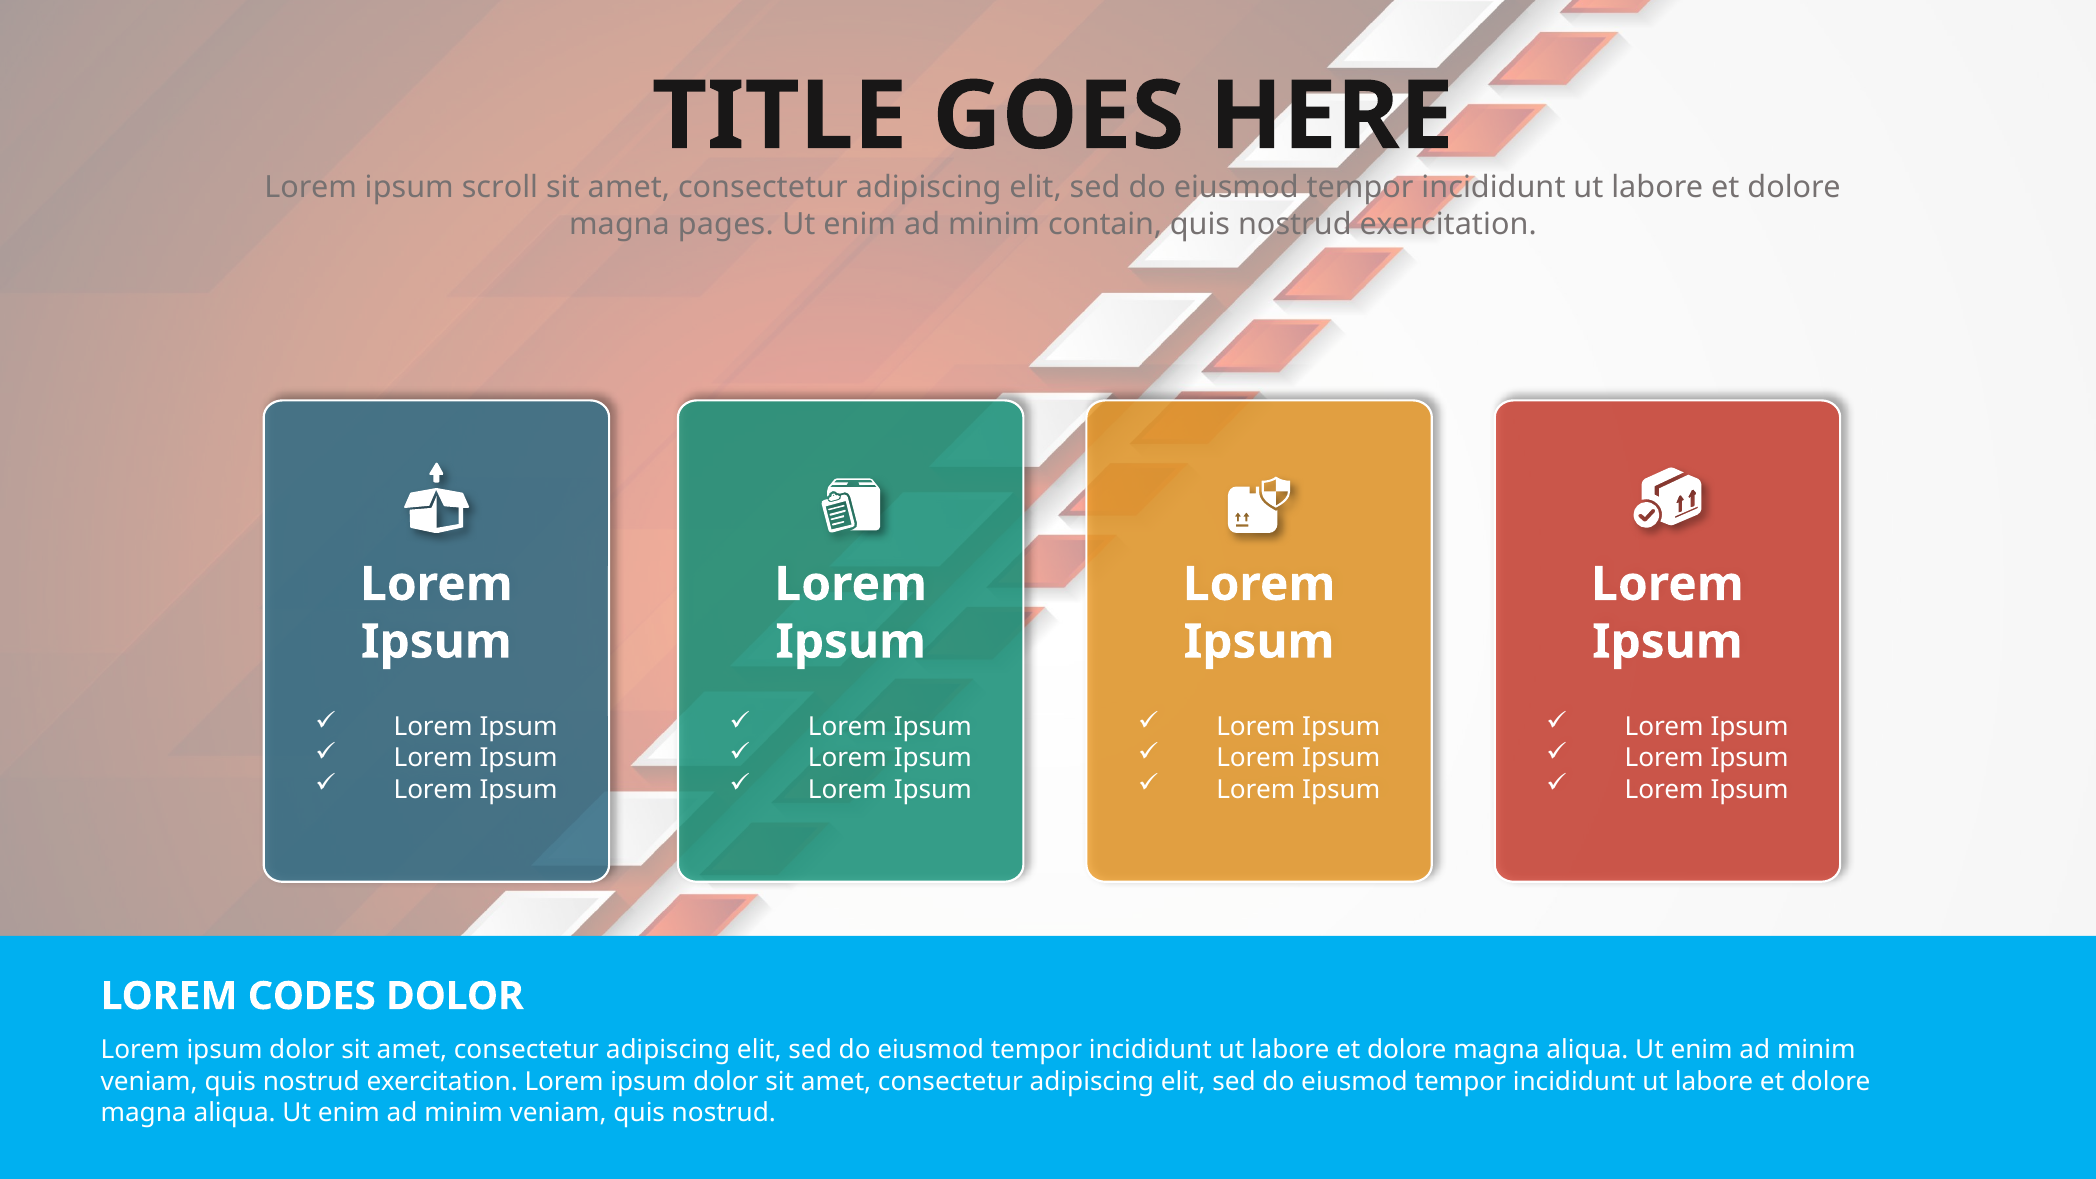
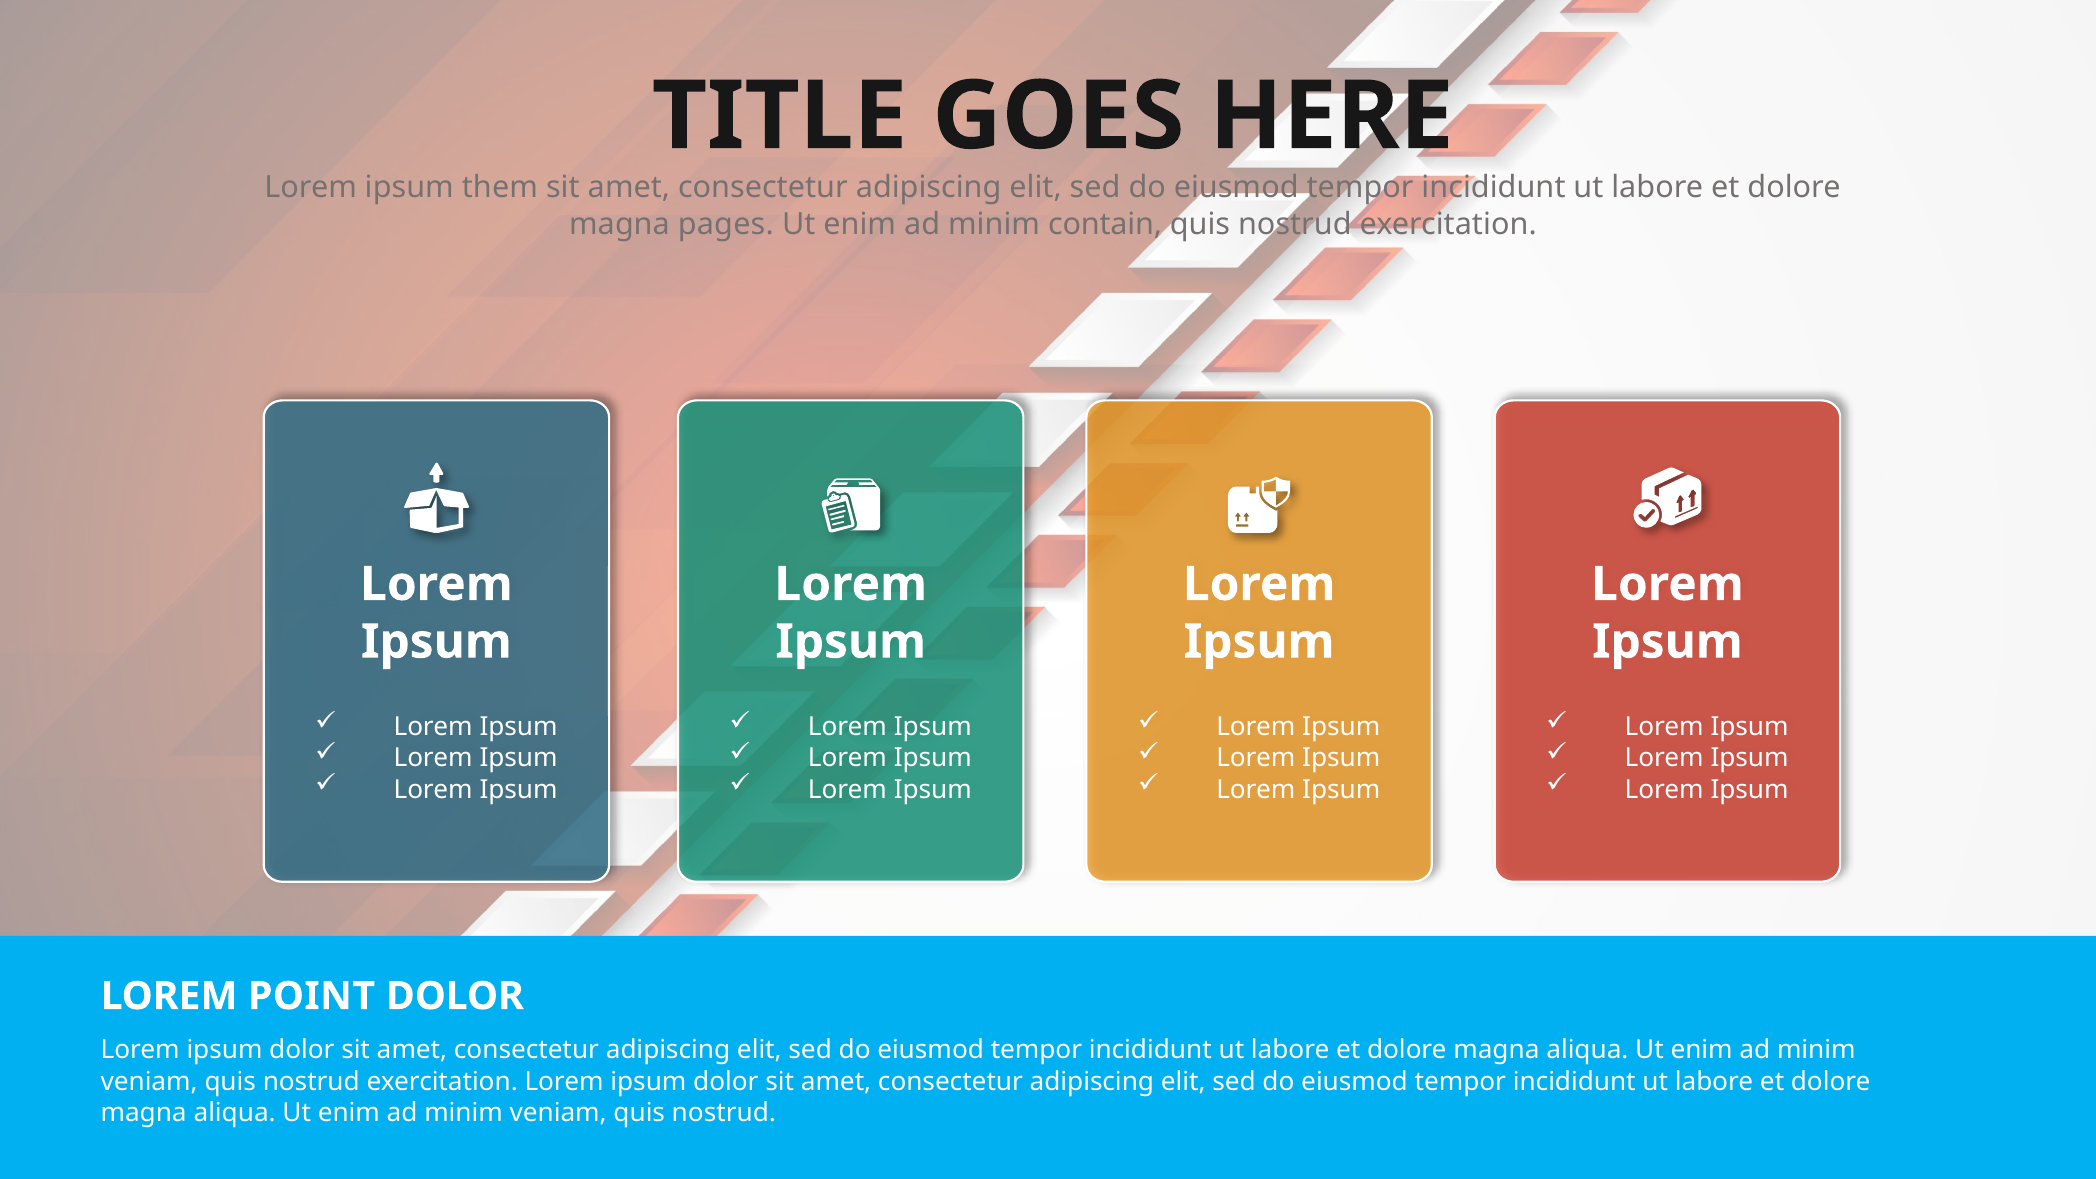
scroll: scroll -> them (500, 188)
CODES: CODES -> POINT (312, 996)
